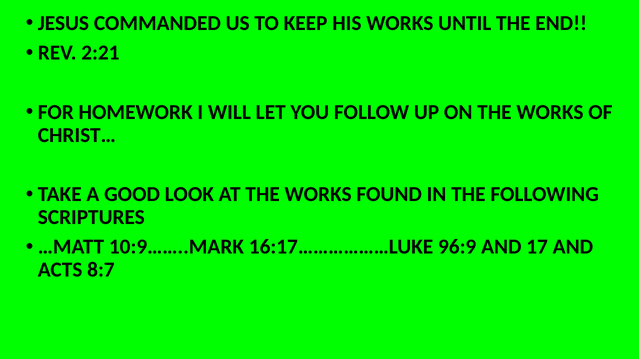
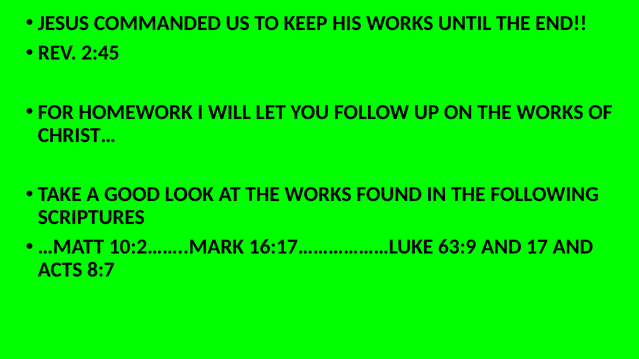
2:21: 2:21 -> 2:45 (100, 53)
10:9……..MARK: 10:9……..MARK -> 10:2……..MARK (176, 247)
96:9: 96:9 -> 63:9 (457, 247)
